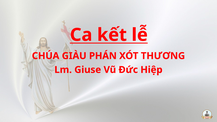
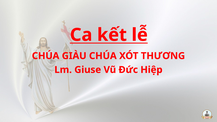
GIÀU PHÁN: PHÁN -> CHÚA (103, 56)
